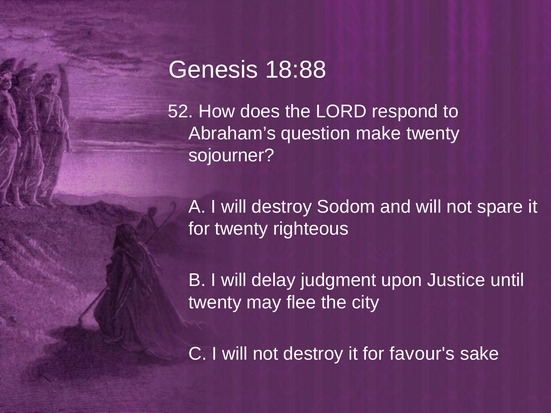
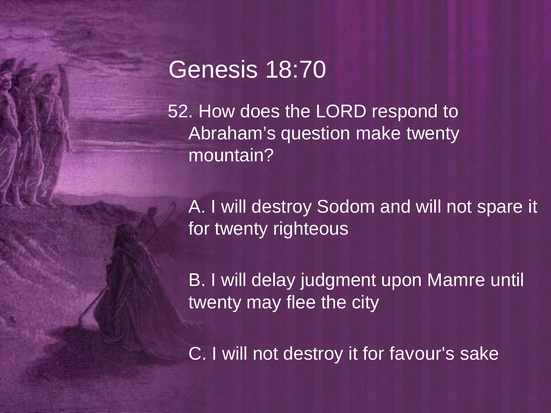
18:88: 18:88 -> 18:70 (296, 70)
sojourner: sojourner -> mountain (231, 156)
Justice: Justice -> Mamre (456, 280)
